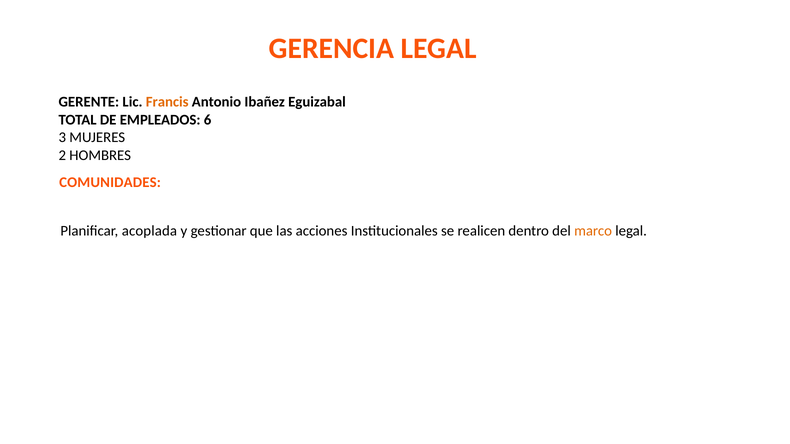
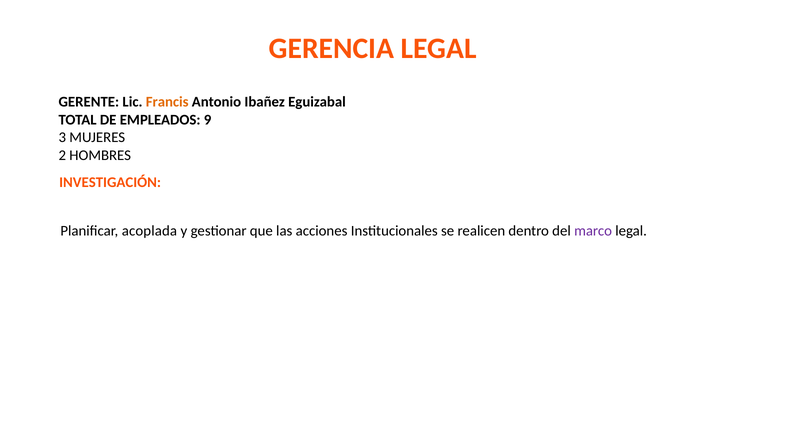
6: 6 -> 9 (208, 120)
COMUNIDADES: COMUNIDADES -> INVESTIGACIÓN (110, 182)
marco colour: orange -> purple (593, 231)
